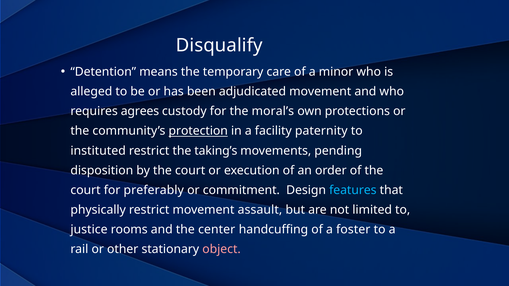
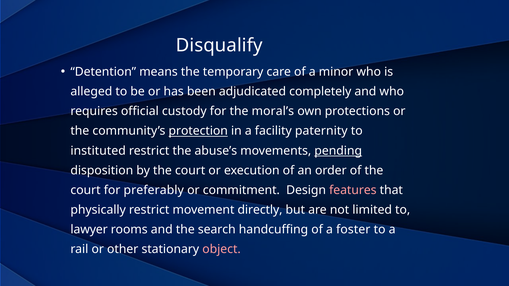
adjudicated movement: movement -> completely (320, 92)
agrees: agrees -> official (140, 111)
taking’s: taking’s -> abuse’s (216, 151)
pending underline: none -> present (338, 151)
features colour: light blue -> pink (353, 190)
assault: assault -> directly (260, 210)
justice: justice -> lawyer (89, 230)
center: center -> search (217, 230)
